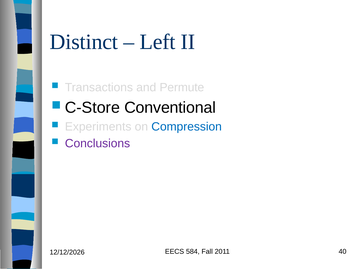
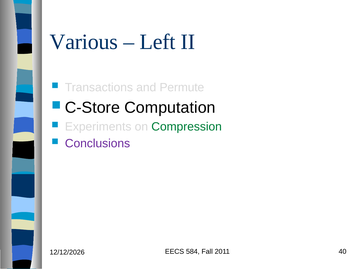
Distinct: Distinct -> Various (84, 42)
Conventional: Conventional -> Computation (170, 108)
Compression colour: blue -> green (187, 127)
